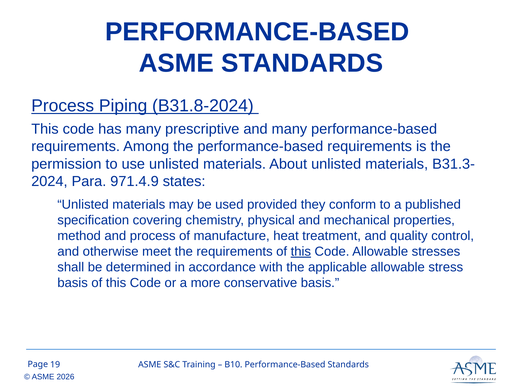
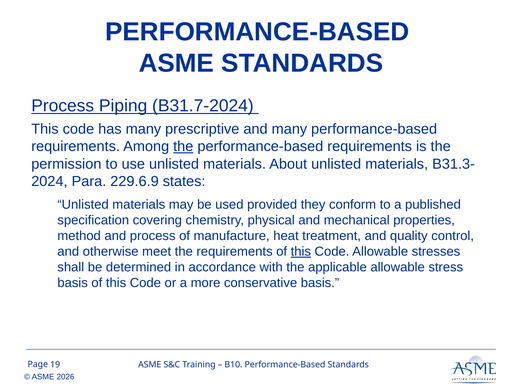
B31.8-2024: B31.8-2024 -> B31.7-2024 (203, 106)
the underline: none -> present (183, 147)
971.4.9: 971.4.9 -> 229.6.9 (135, 182)
